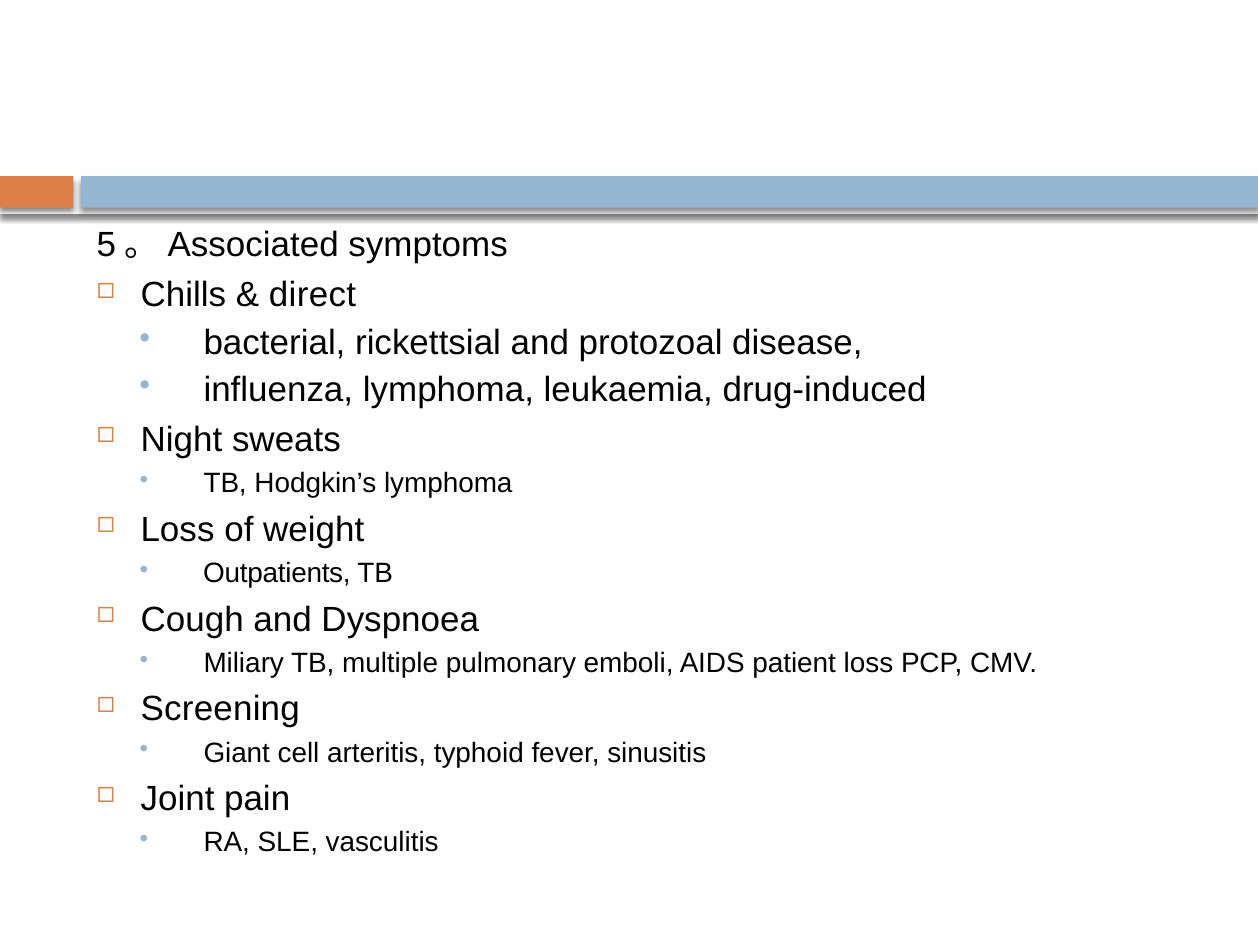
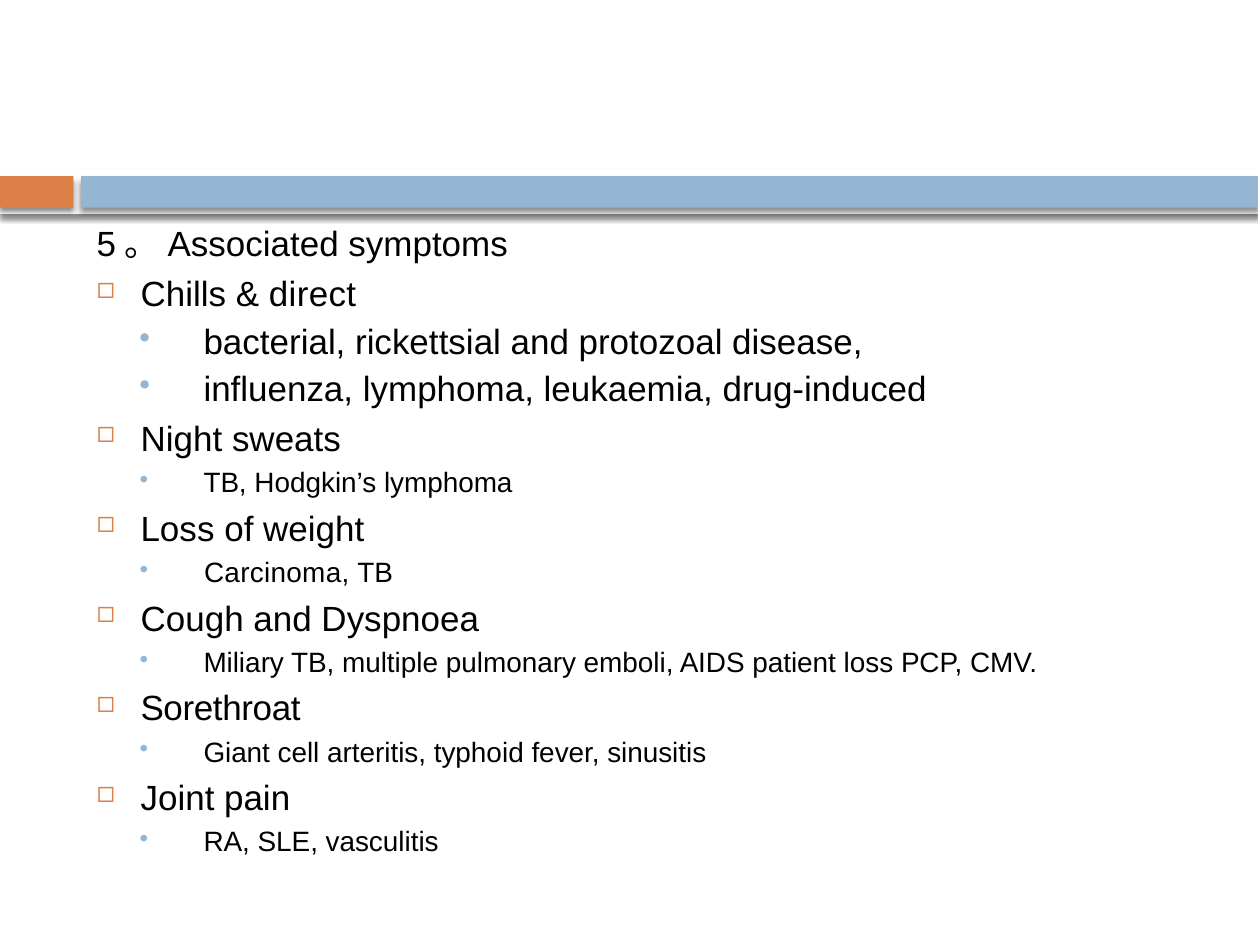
Outpatients: Outpatients -> Carcinoma (277, 573)
Screening: Screening -> Sorethroat (221, 709)
